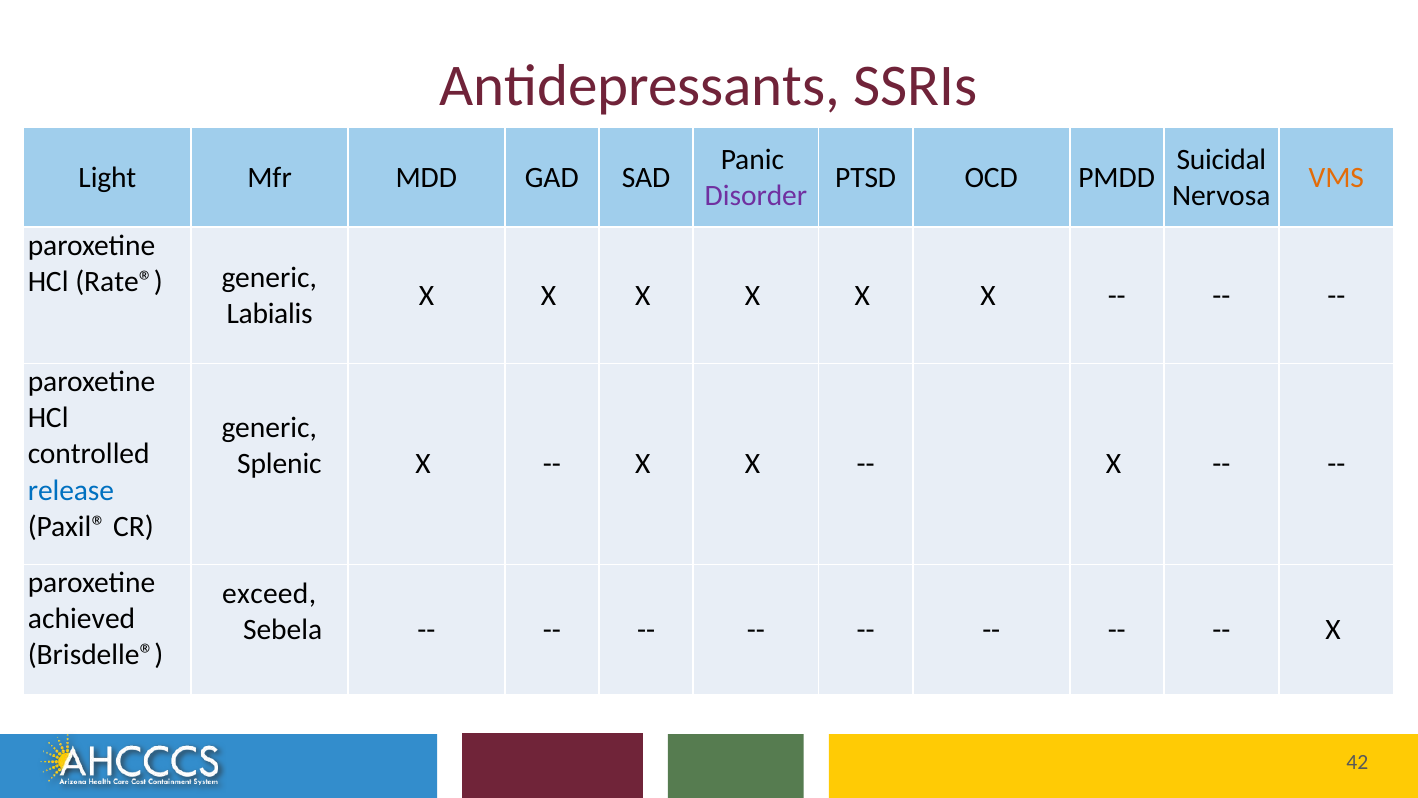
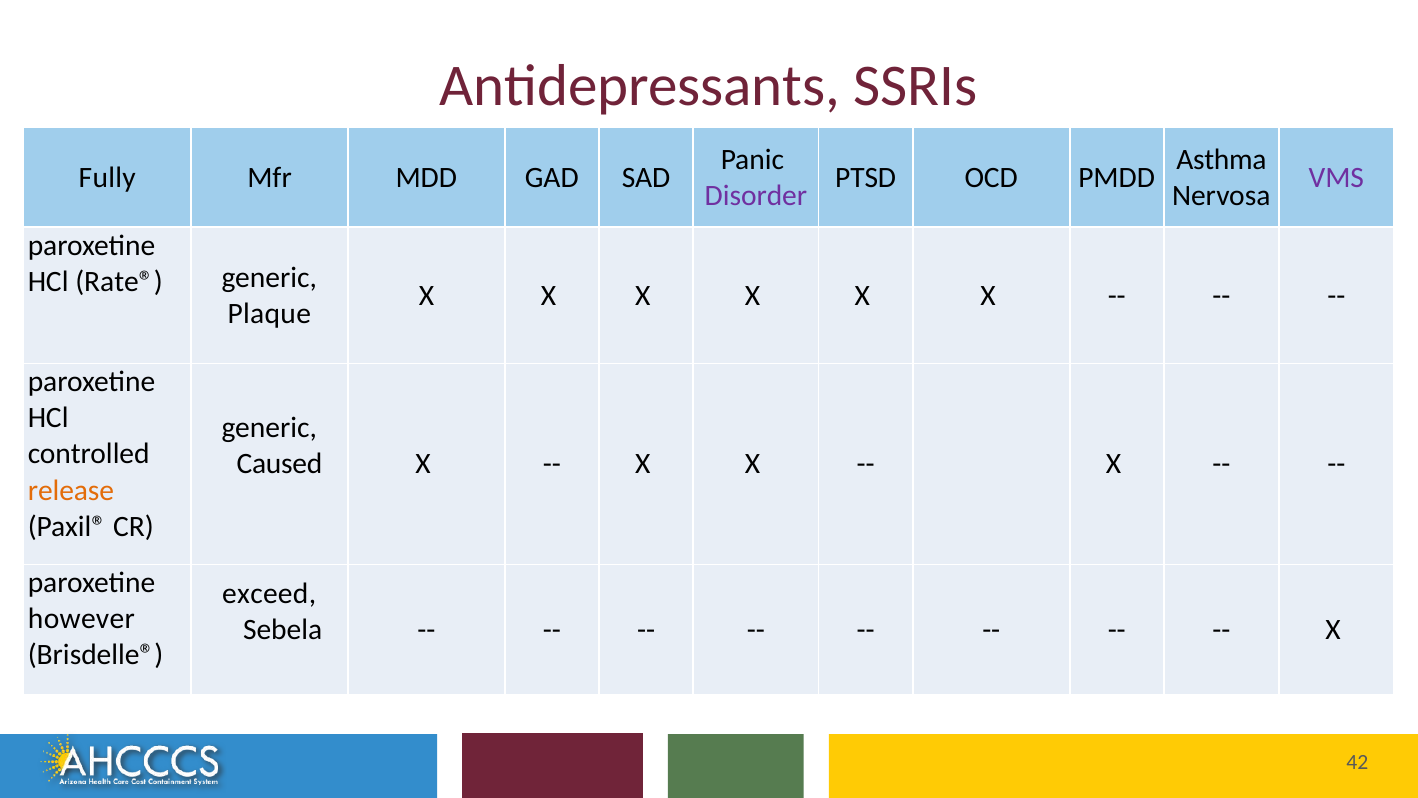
Suicidal: Suicidal -> Asthma (1221, 159)
Light: Light -> Fully (107, 177)
VMS colour: orange -> purple (1336, 177)
Labialis: Labialis -> Plaque (269, 314)
Splenic: Splenic -> Caused (279, 464)
release colour: blue -> orange (71, 490)
achieved: achieved -> however (81, 619)
